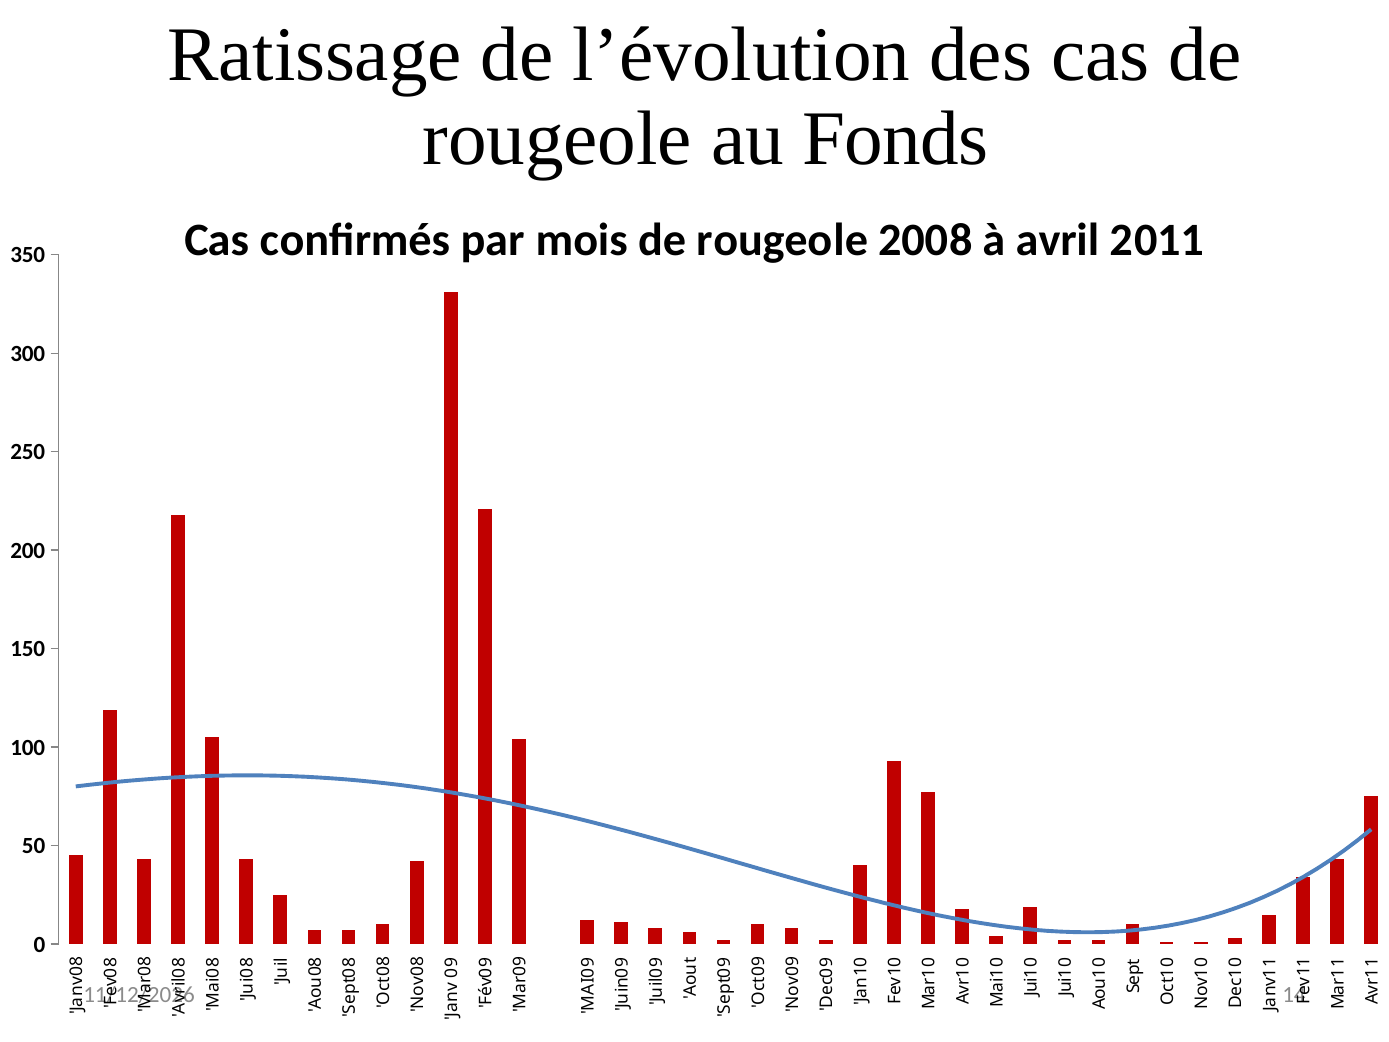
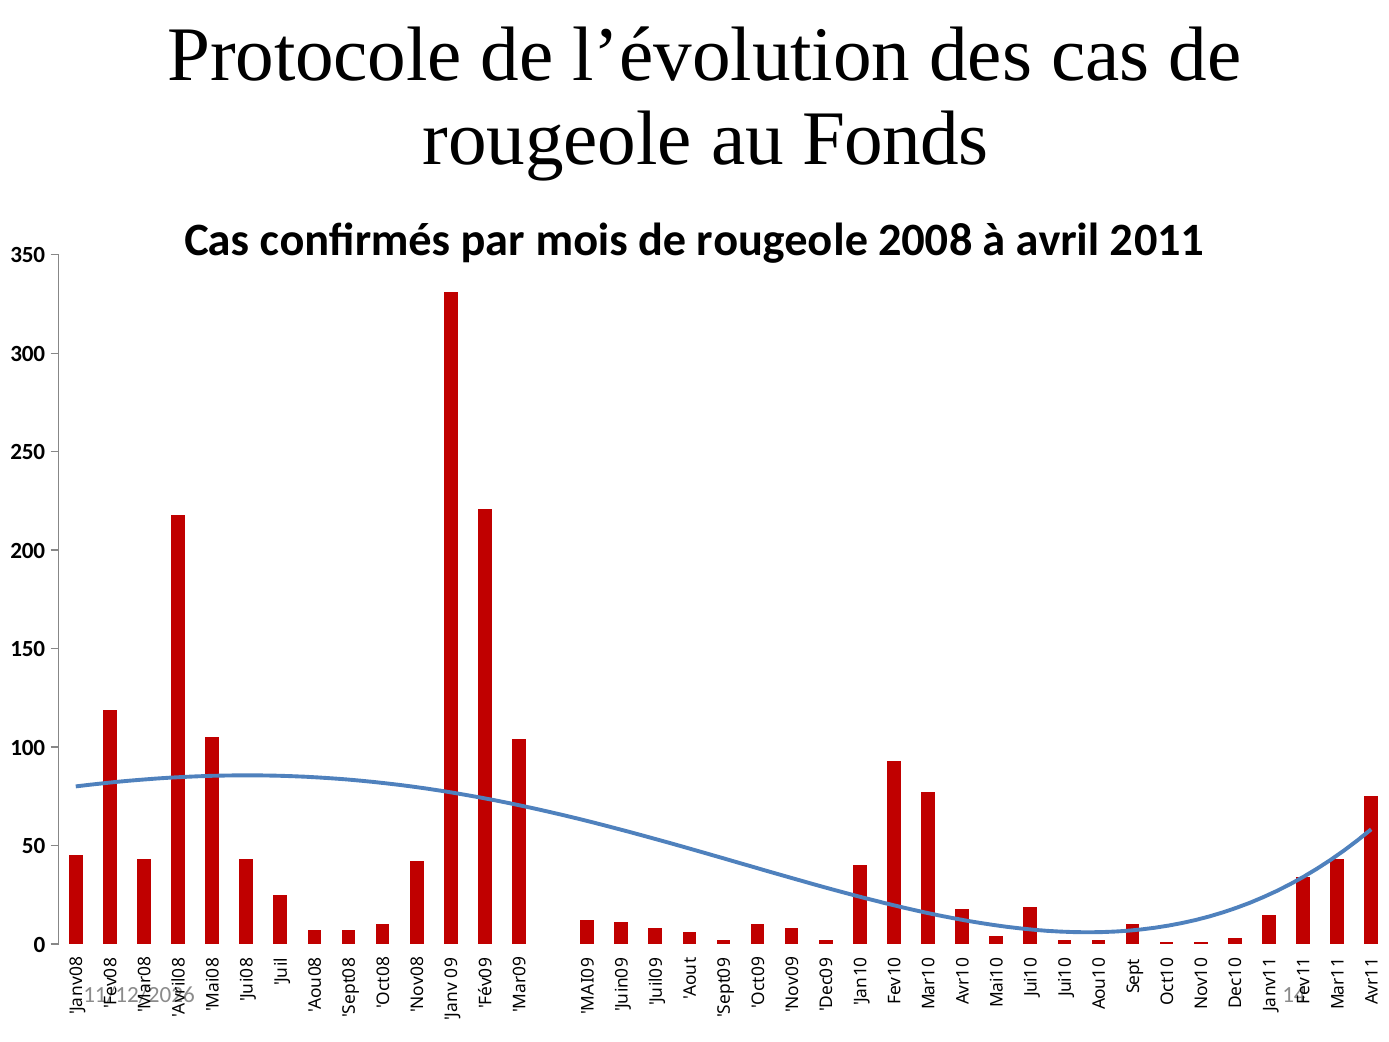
Ratissage: Ratissage -> Protocole (315, 55)
